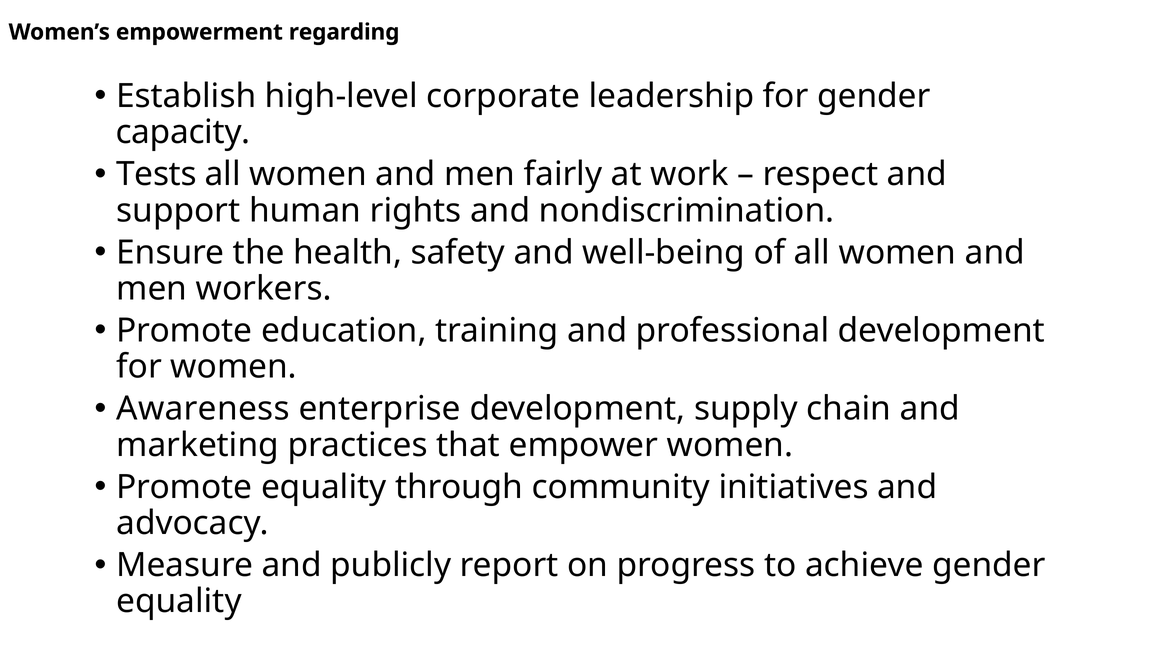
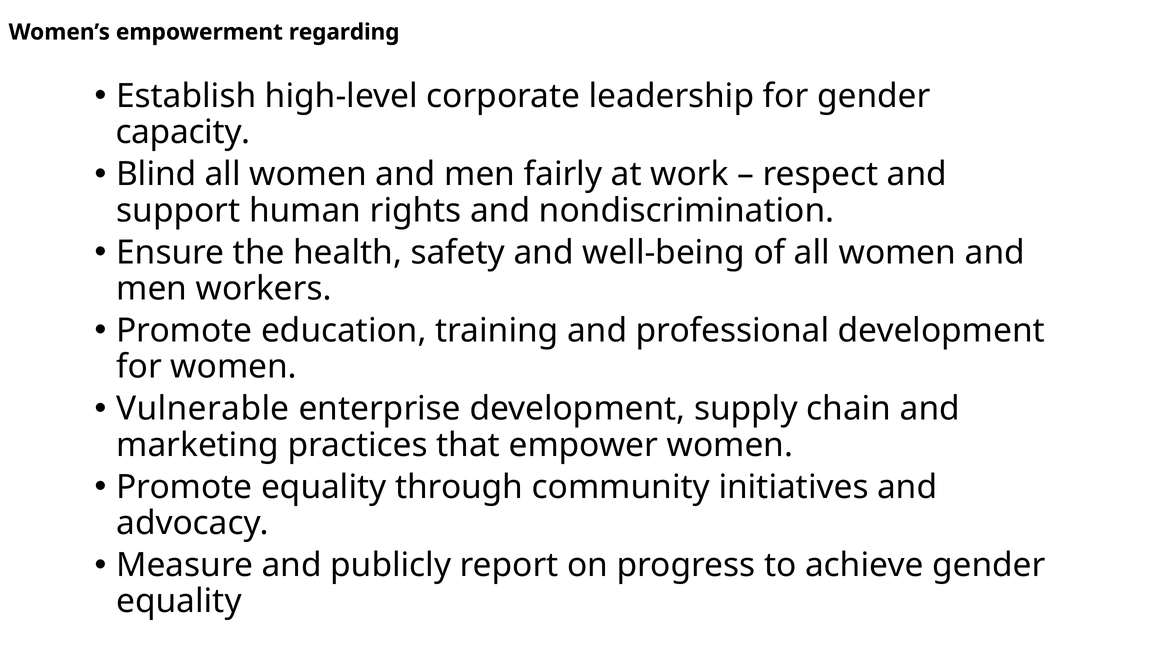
Tests: Tests -> Blind (156, 174)
Awareness: Awareness -> Vulnerable (203, 409)
